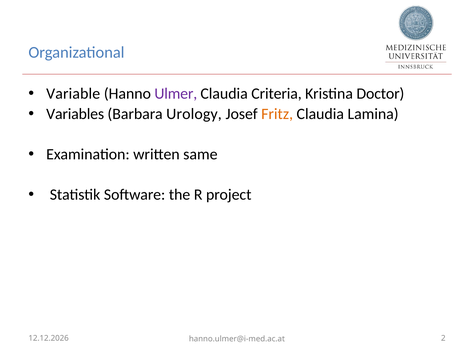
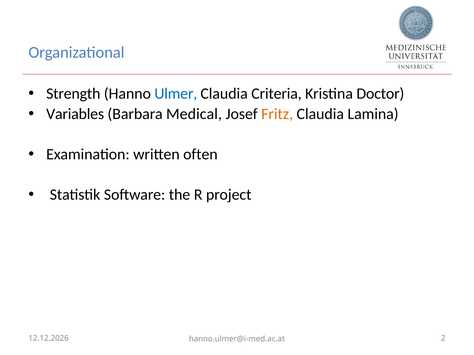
Variable: Variable -> Strength (73, 94)
Ulmer colour: purple -> blue (176, 94)
Urology: Urology -> Medical (194, 114)
same: same -> often (200, 154)
